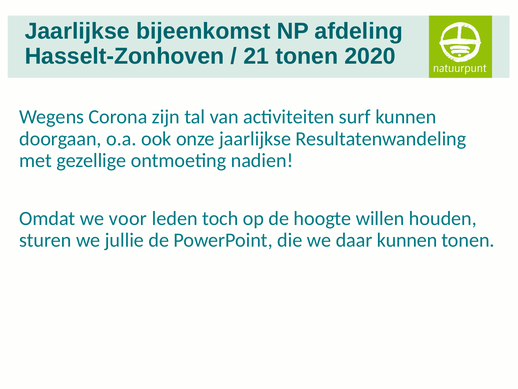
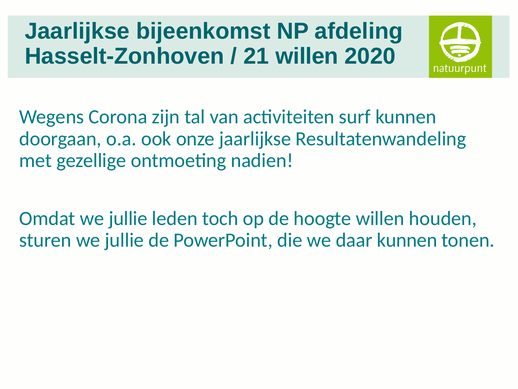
21 tonen: tonen -> willen (307, 56)
Omdat we voor: voor -> jullie (128, 218)
